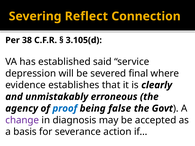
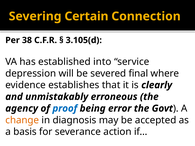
Reflect: Reflect -> Certain (86, 16)
said: said -> into (102, 62)
false: false -> error (120, 109)
change colour: purple -> orange (22, 120)
